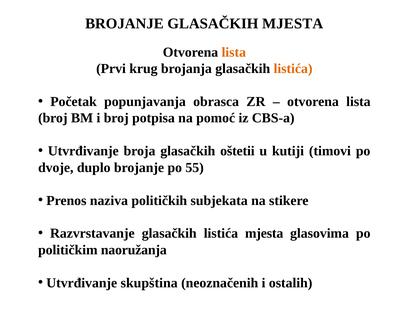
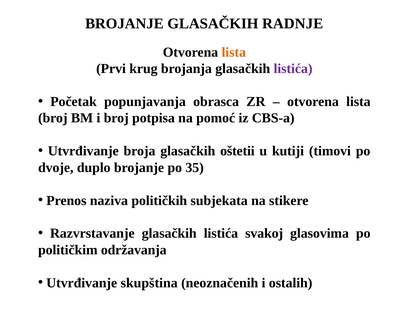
GLASAČKIH MJESTA: MJESTA -> RADNJE (293, 24)
listića colour: orange -> purple (293, 69)
55: 55 -> 35 (195, 168)
listića mjesta: mjesta -> svakoj (264, 233)
naoružanja: naoružanja -> održavanja (134, 250)
